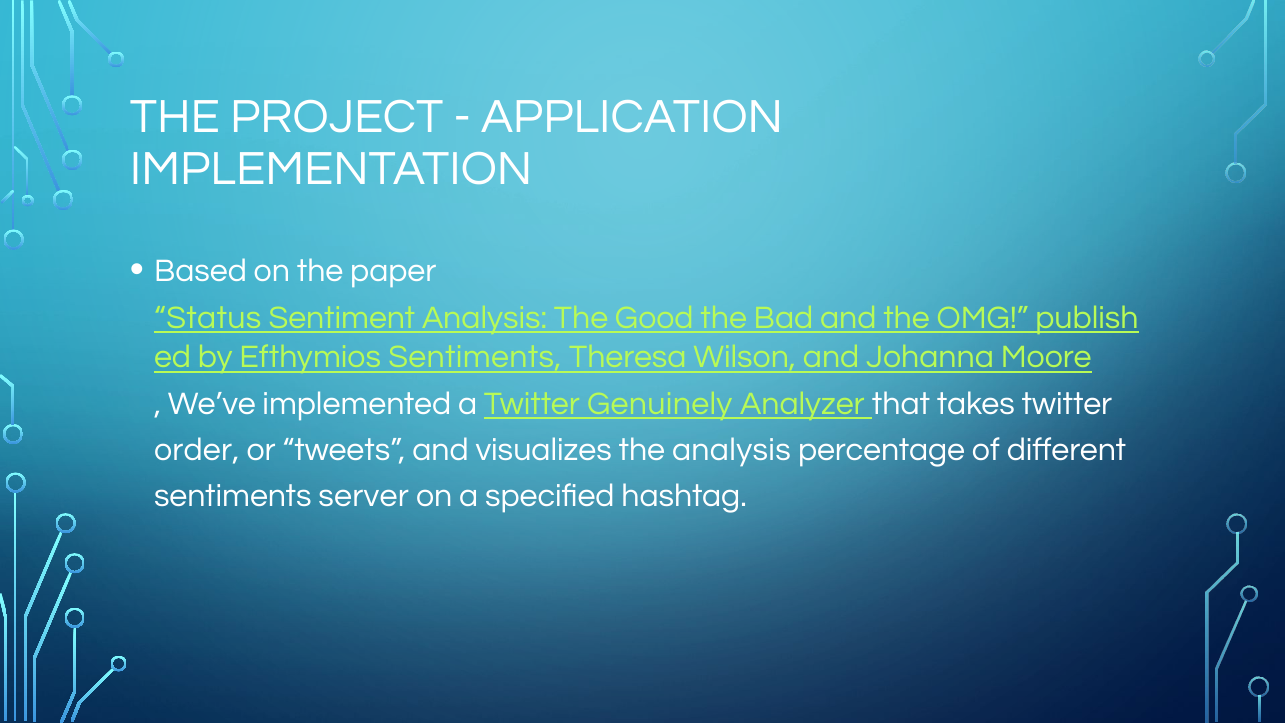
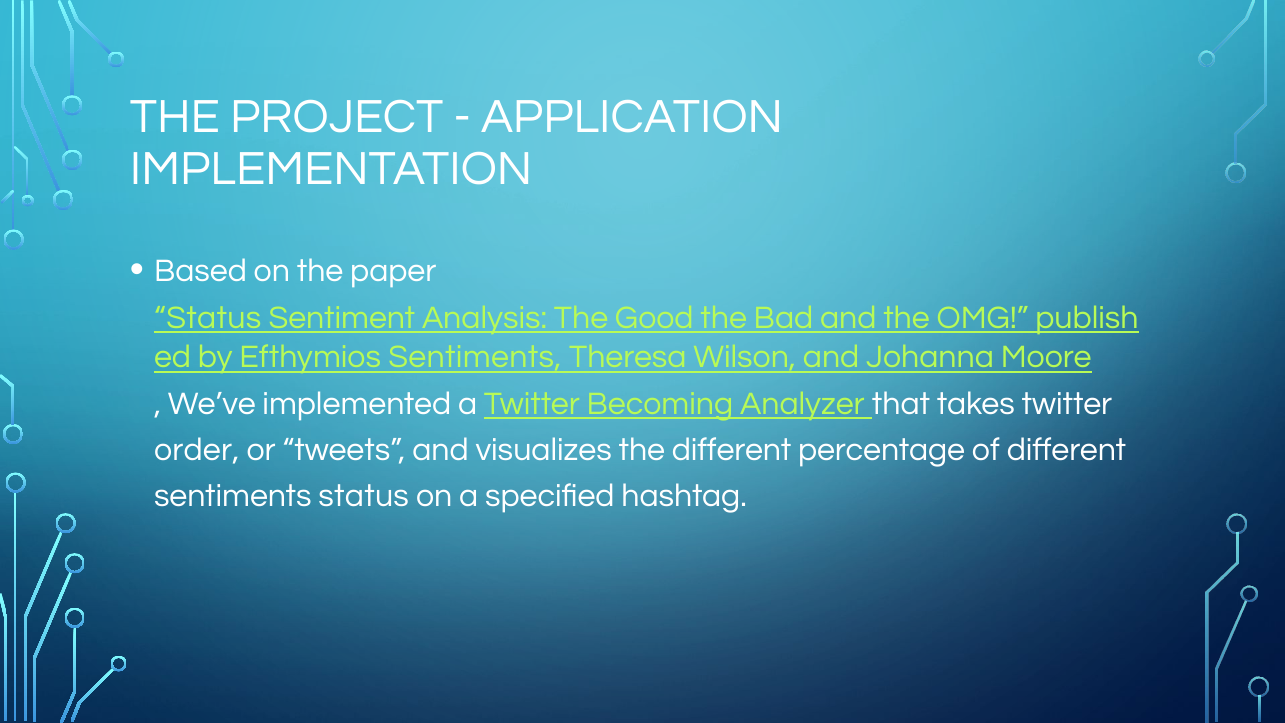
Genuinely: Genuinely -> Becoming (660, 403)
the analysis: analysis -> different (732, 450)
sentiments server: server -> status (364, 496)
